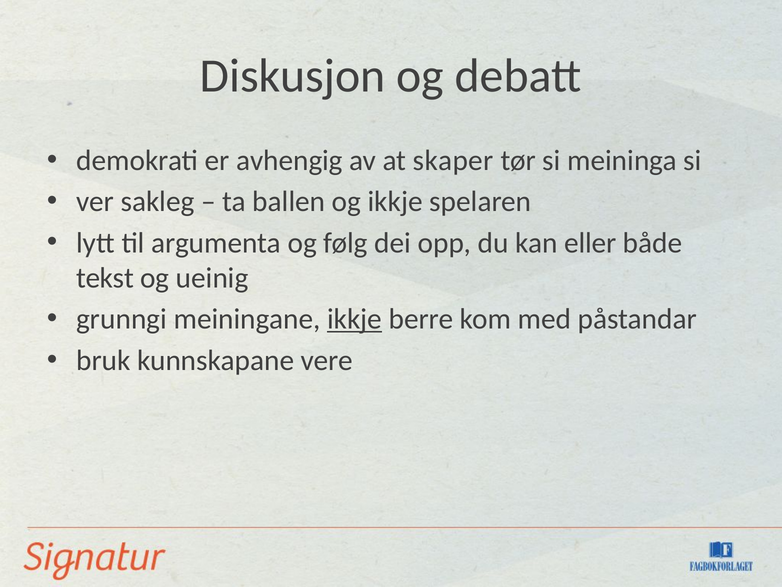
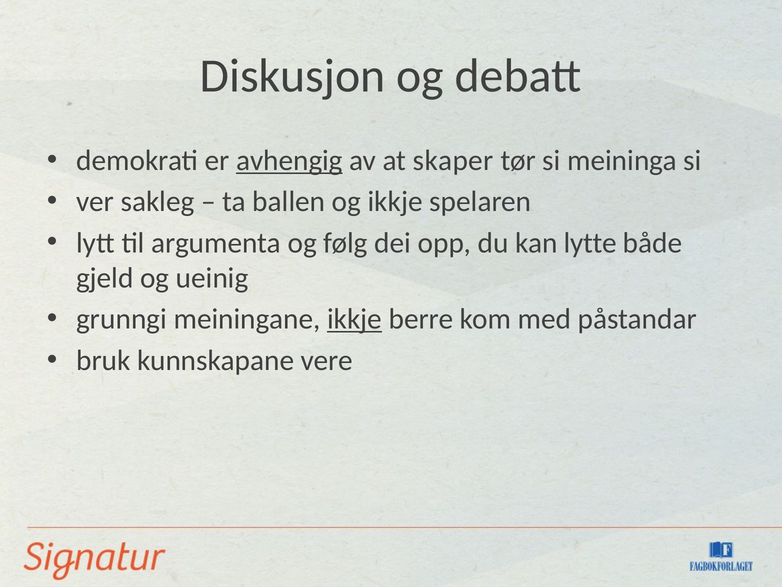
avhengig underline: none -> present (289, 160)
eller: eller -> lytte (590, 243)
tekst: tekst -> gjeld (105, 278)
